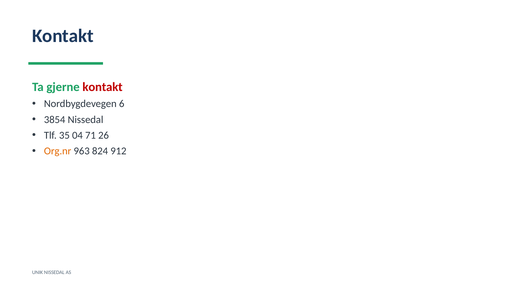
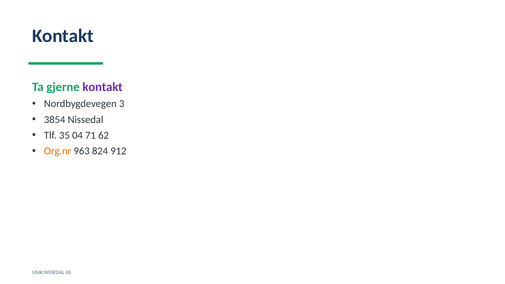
kontakt colour: red -> purple (103, 87)
6: 6 -> 3 (122, 104)
26: 26 -> 62 (104, 135)
